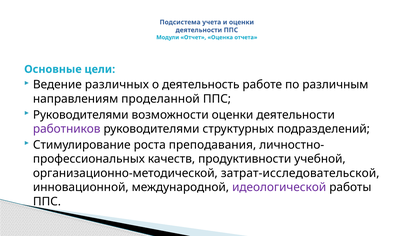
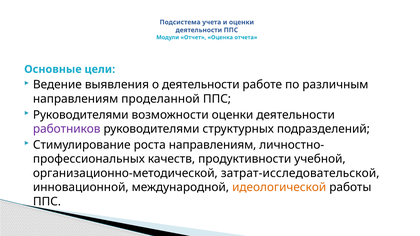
различных: различных -> выявления (117, 85)
о деятельность: деятельность -> деятельности (201, 85)
роста преподавания: преподавания -> направлениям (213, 145)
идеологической colour: purple -> orange (279, 188)
